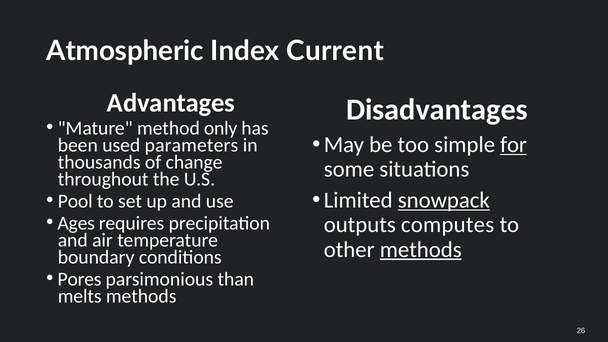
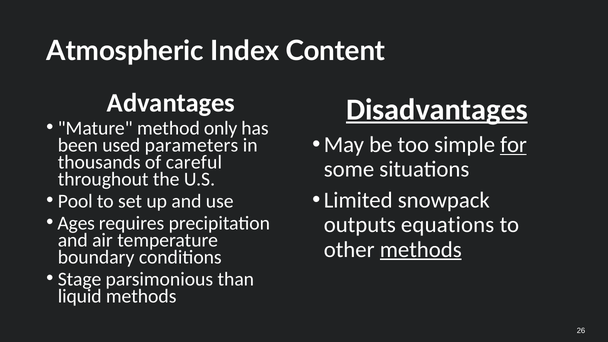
Current: Current -> Content (335, 51)
Disadvantages underline: none -> present (437, 110)
change: change -> careful (194, 162)
snowpack underline: present -> none (444, 200)
computes: computes -> equations (448, 225)
Pores: Pores -> Stage (80, 279)
melts: melts -> liquid (80, 296)
